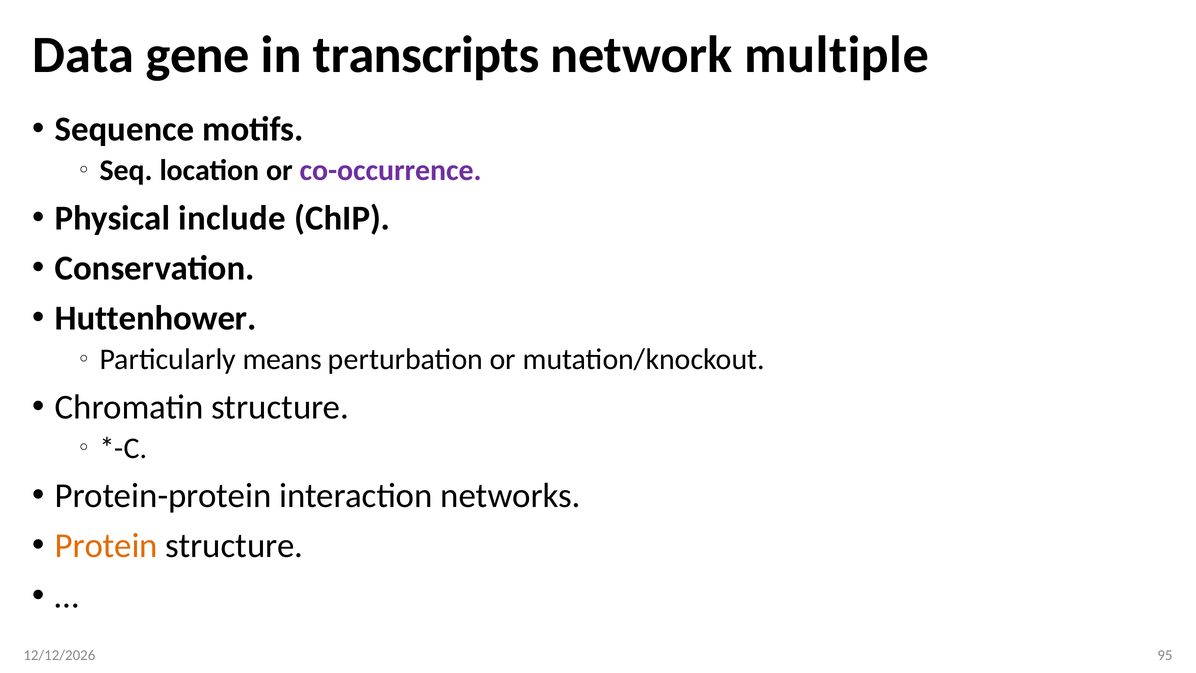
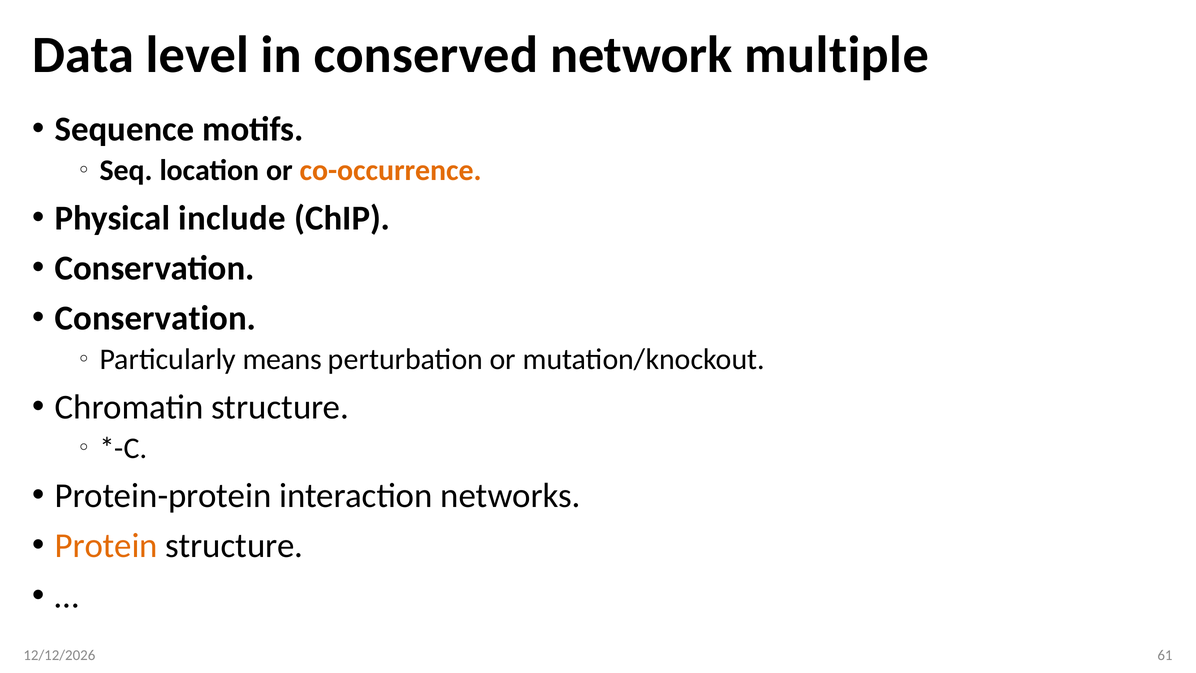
gene: gene -> level (197, 55)
transcripts: transcripts -> conserved (426, 55)
co-occurrence colour: purple -> orange (391, 171)
Huttenhower: Huttenhower -> Conservation (155, 318)
95: 95 -> 61 (1165, 655)
